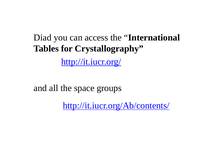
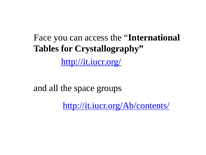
Diad: Diad -> Face (42, 37)
